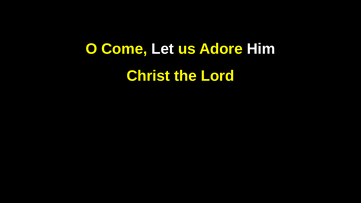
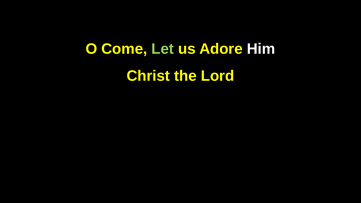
Let colour: white -> light green (163, 49)
